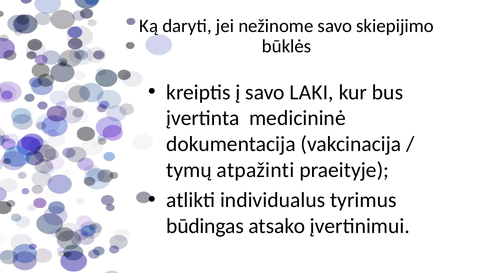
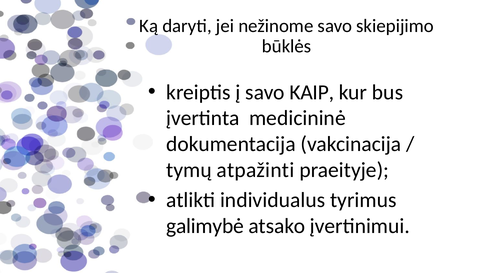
LAKI: LAKI -> KAIP (312, 92)
būdingas: būdingas -> galimybė (205, 226)
